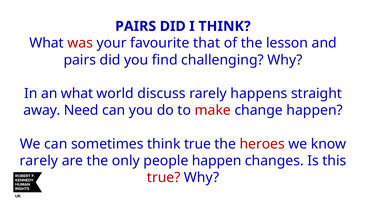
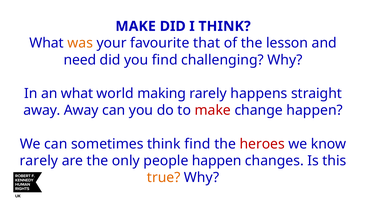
PAIRS: PAIRS -> MAKE (136, 26)
was colour: red -> orange (80, 43)
pairs: pairs -> need (80, 60)
discuss: discuss -> making (162, 93)
away Need: Need -> Away (81, 110)
think true: true -> find (197, 144)
true colour: red -> orange (164, 177)
